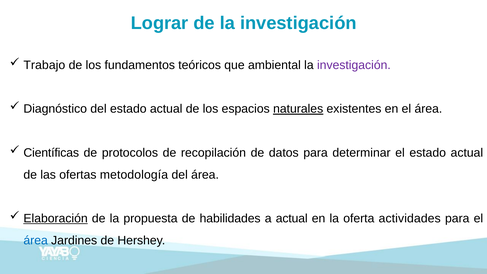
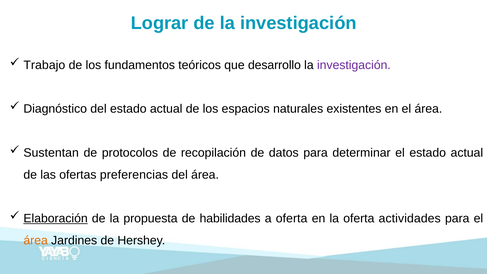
ambiental: ambiental -> desarrollo (274, 65)
naturales underline: present -> none (298, 109)
Científicas: Científicas -> Sustentan (51, 153)
metodología: metodología -> preferencias (134, 175)
a actual: actual -> oferta (292, 218)
área colour: blue -> orange (36, 240)
